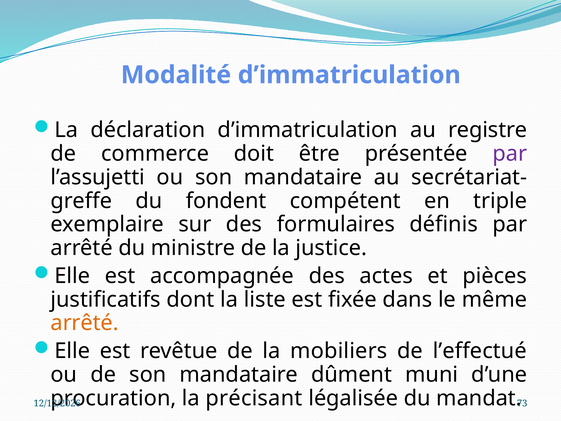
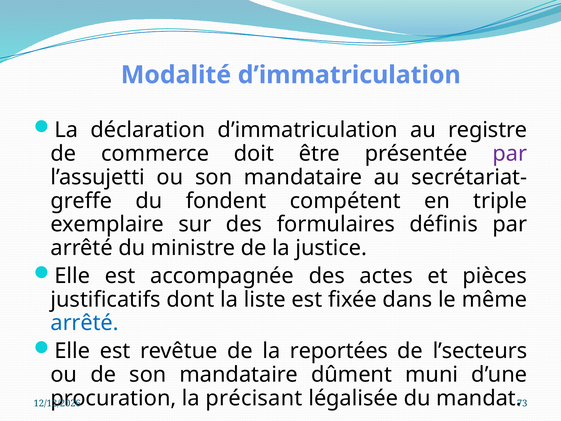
arrêté colour: orange -> blue (85, 323)
mobiliers: mobiliers -> reportées (339, 351)
l’effectué: l’effectué -> l’secteurs (480, 351)
